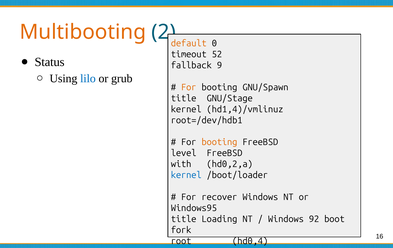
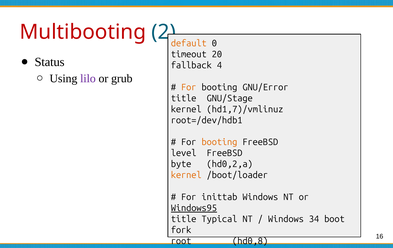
Multibooting colour: orange -> red (83, 32)
52: 52 -> 20 (217, 54)
9: 9 -> 4 (219, 65)
lilo colour: blue -> purple (88, 78)
GNU/Spawn: GNU/Spawn -> GNU/Error (265, 87)
hd1,4)/vmlinuz: hd1,4)/vmlinuz -> hd1,7)/vmlinuz (245, 109)
with: with -> byte (181, 164)
kernel colour: blue -> orange (186, 175)
recover: recover -> inittab (219, 197)
Windows95 underline: none -> present (194, 208)
Loading: Loading -> Typical (219, 219)
92: 92 -> 34 (314, 219)
hd0,4: hd0,4 -> hd0,8 (250, 241)
